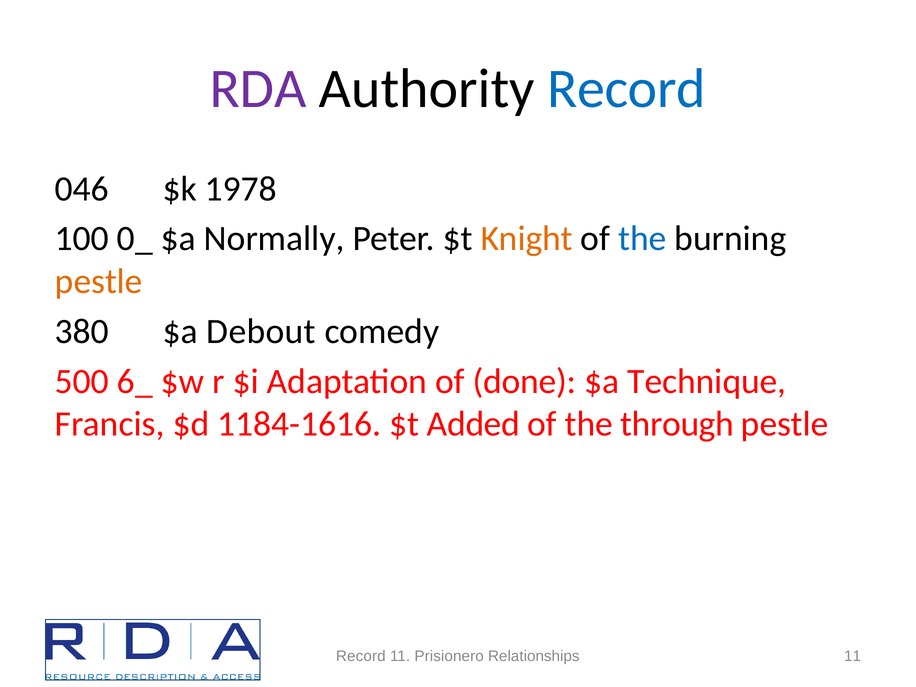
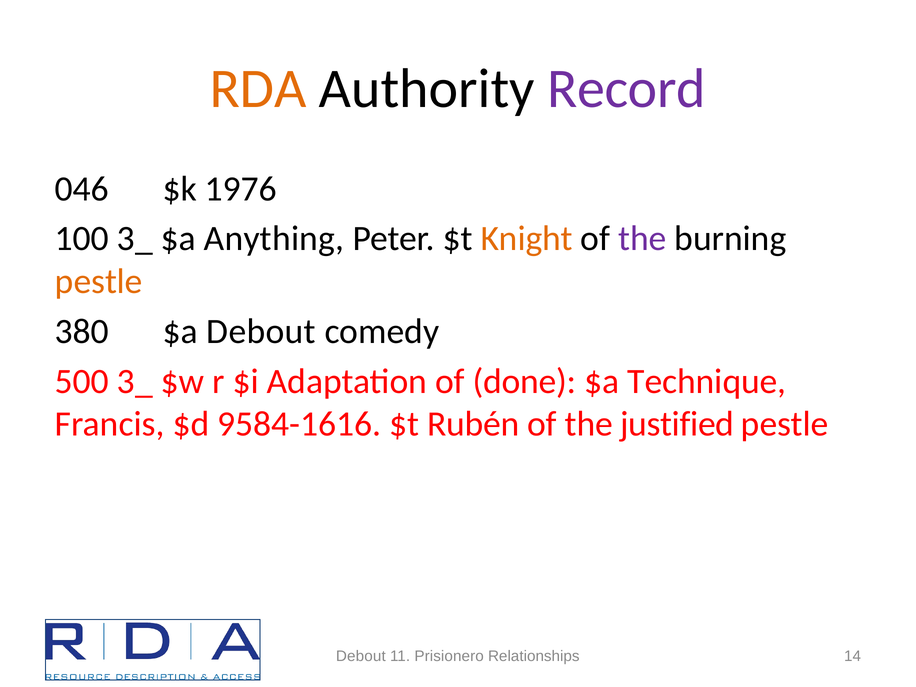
RDA colour: purple -> orange (258, 89)
Record colour: blue -> purple (626, 89)
1978: 1978 -> 1976 (241, 189)
100 0_: 0_ -> 3_ (135, 239)
Normally: Normally -> Anything (274, 239)
the colour: blue -> purple (642, 239)
500 6_: 6_ -> 3_ (135, 381)
1184-1616: 1184-1616 -> 9584-1616 (299, 424)
Added: Added -> Rubén (473, 424)
through: through -> justified (677, 424)
Record: Record -> Debout (361, 656)
Relationships 11: 11 -> 14 (853, 656)
